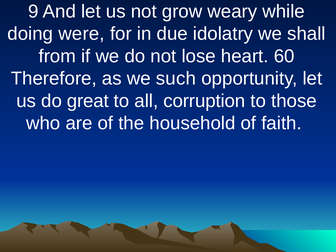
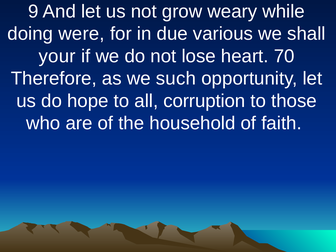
idolatry: idolatry -> various (223, 34)
from: from -> your (57, 56)
60: 60 -> 70 (284, 56)
great: great -> hope (88, 101)
